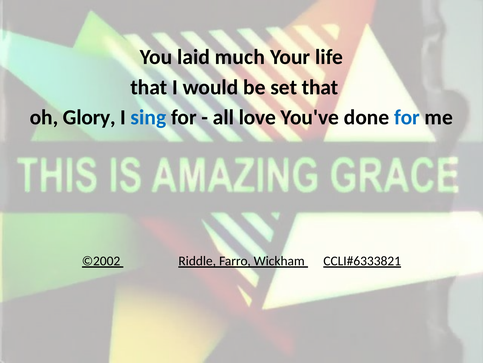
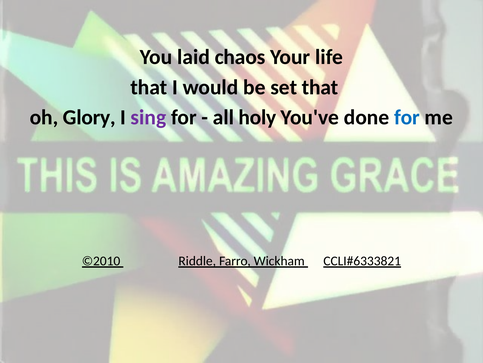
much: much -> chaos (240, 57)
sing colour: blue -> purple (148, 117)
love: love -> holy (257, 117)
©2002: ©2002 -> ©2010 (101, 261)
